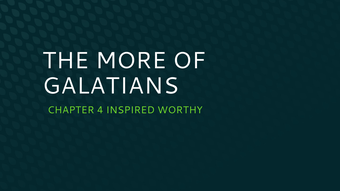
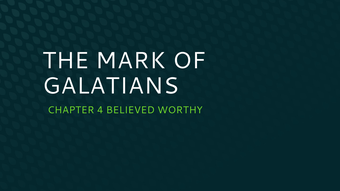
MORE: MORE -> MARK (131, 61)
INSPIRED: INSPIRED -> BELIEVED (130, 110)
